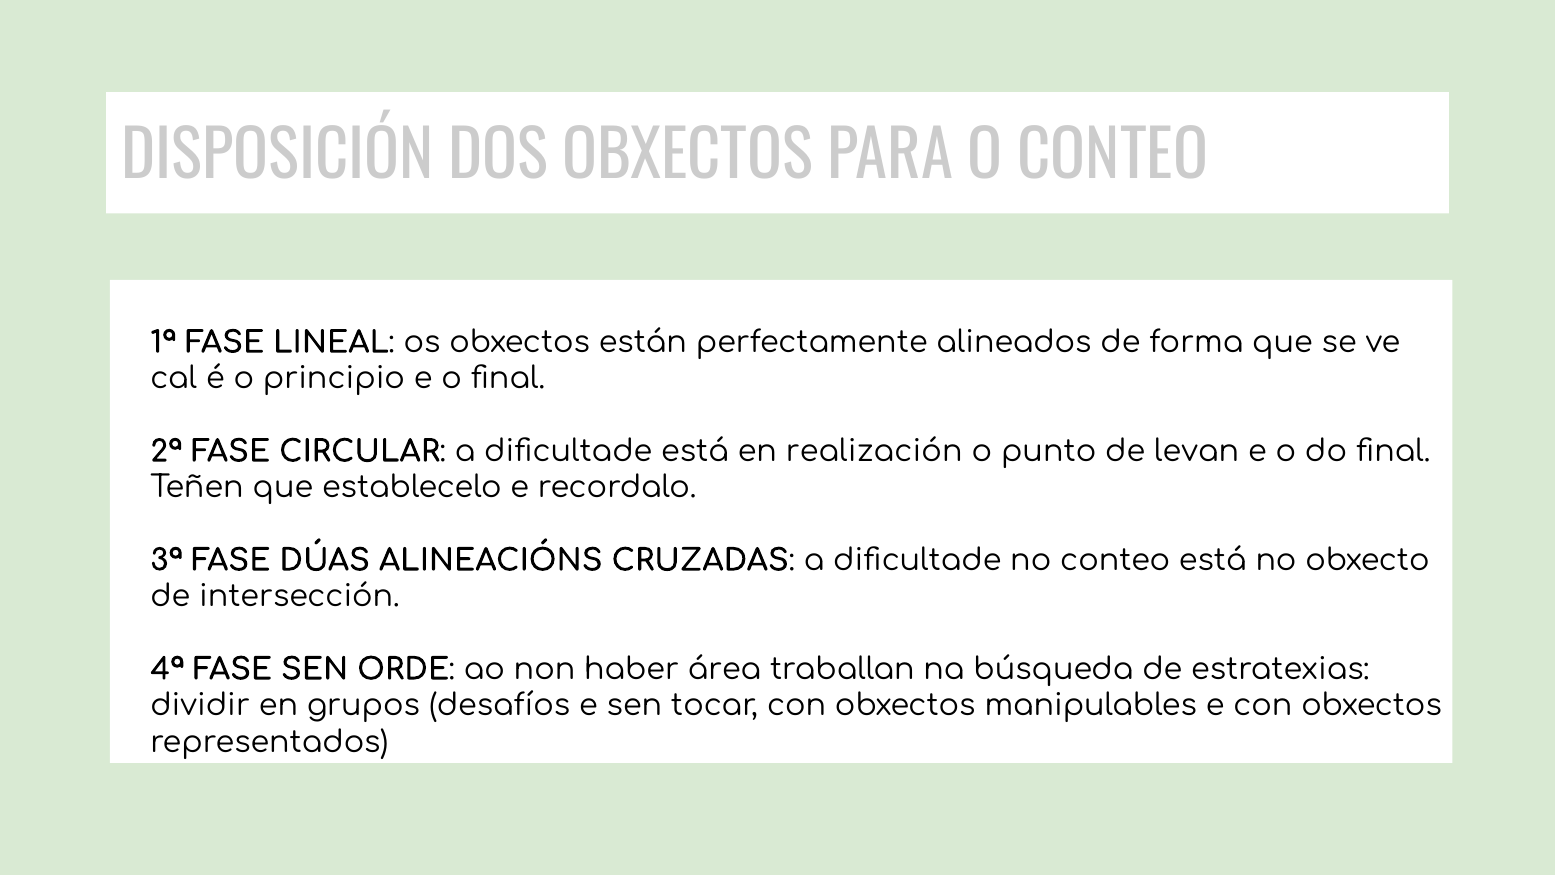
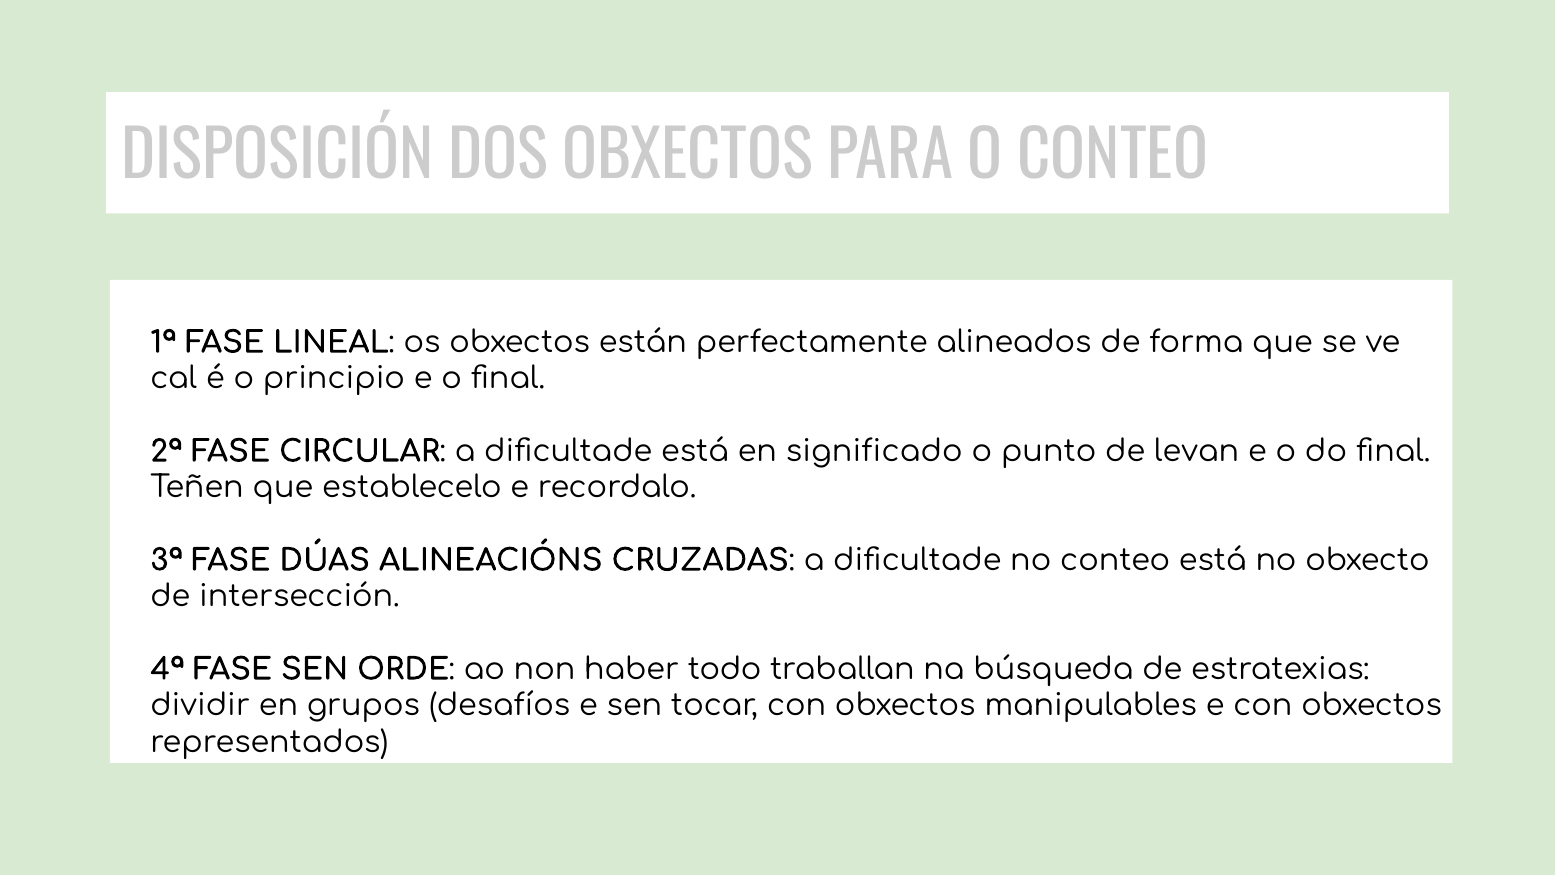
realización: realización -> significado (874, 452)
área: área -> todo (725, 669)
